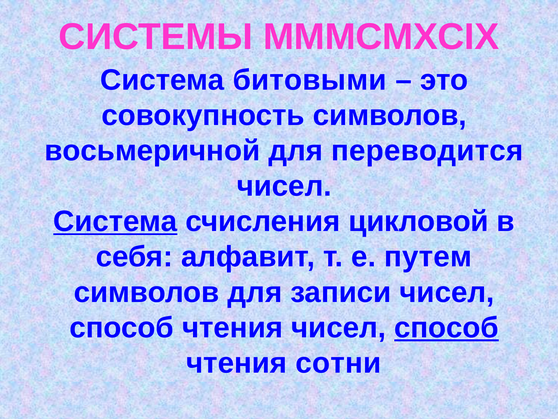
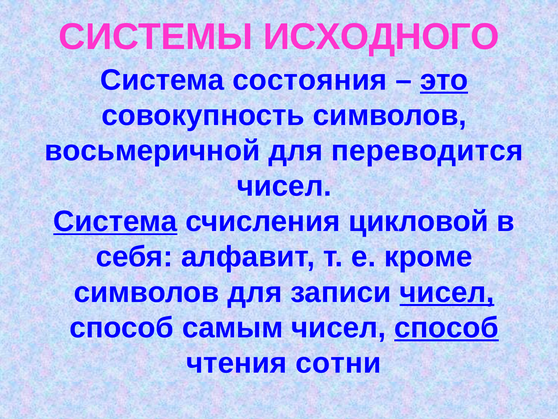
MMMCMXCIX: MMMCMXCIX -> ИСХОДНОГО (381, 37)
битовыми: битовыми -> состояния (310, 80)
это underline: none -> present (444, 80)
путем: путем -> кроме (428, 257)
чисел underline: none -> present (447, 292)
чтения: чтения -> самым (233, 327)
